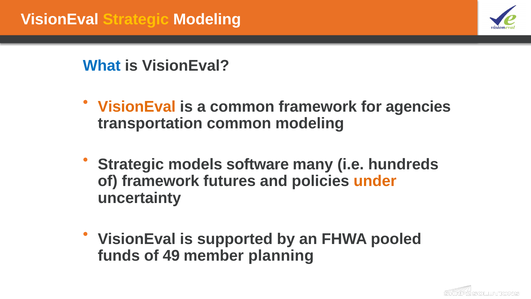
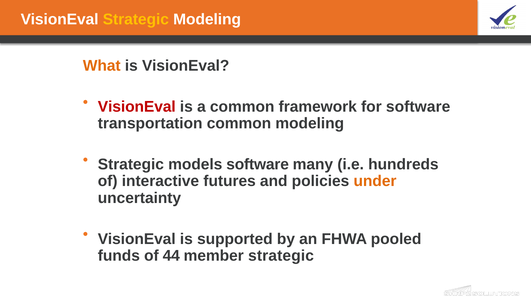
What colour: blue -> orange (102, 66)
VisionEval colour: orange -> red (137, 107)
for agencies: agencies -> software (418, 107)
of framework: framework -> interactive (160, 181)
49: 49 -> 44 (171, 255)
member planning: planning -> strategic (281, 255)
